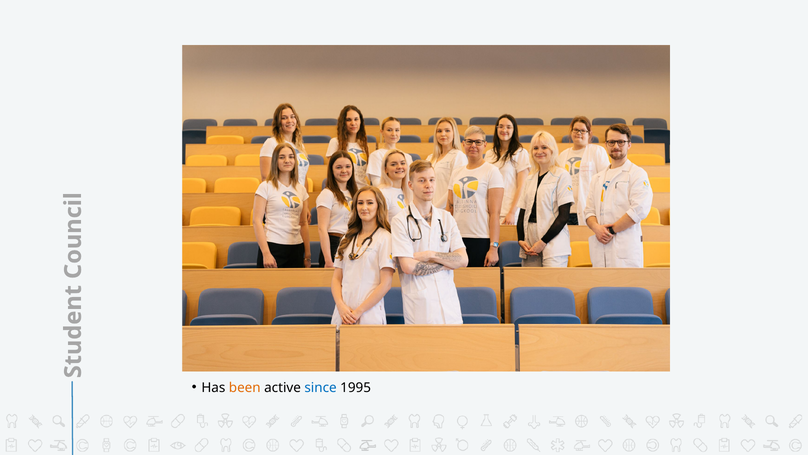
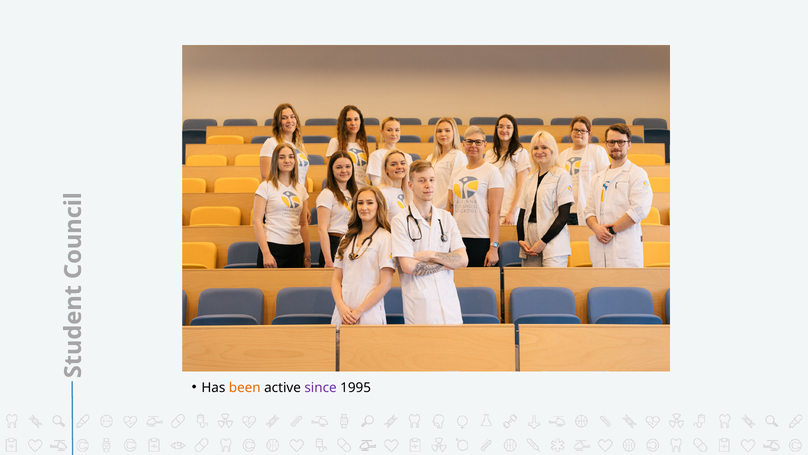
since colour: blue -> purple (321, 387)
